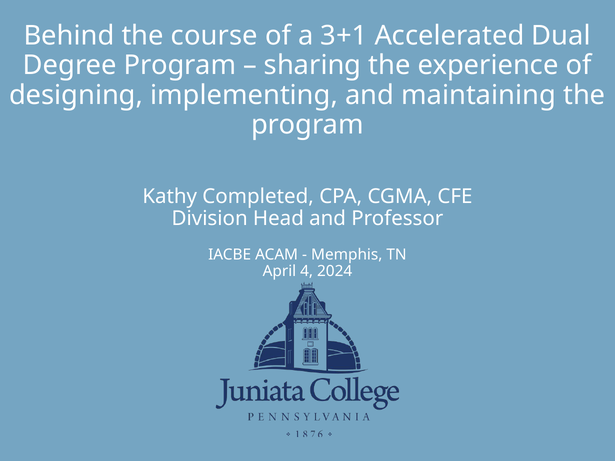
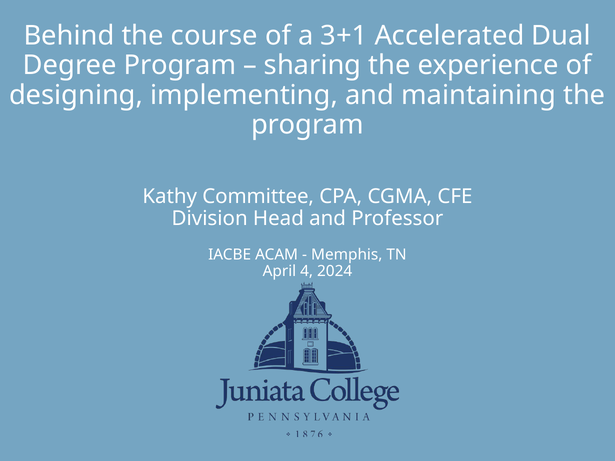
Completed: Completed -> Committee (258, 197)
